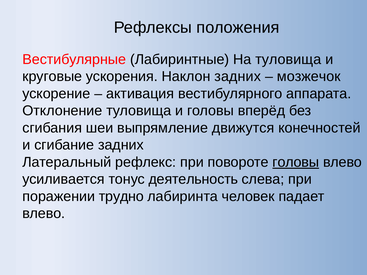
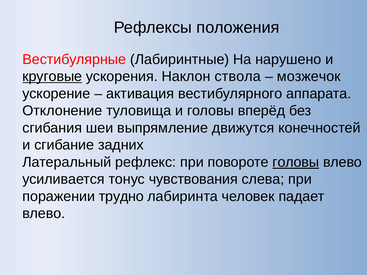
На туловища: туловища -> нарушено (288, 59)
круговые underline: none -> present (52, 77)
Наклон задних: задних -> ствола (238, 77)
деятельность: деятельность -> чувствования (193, 179)
